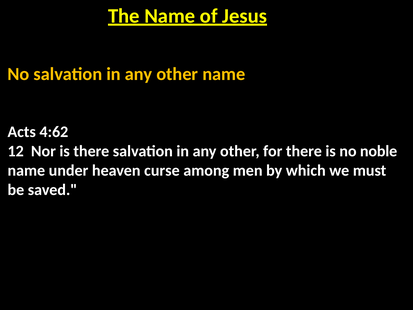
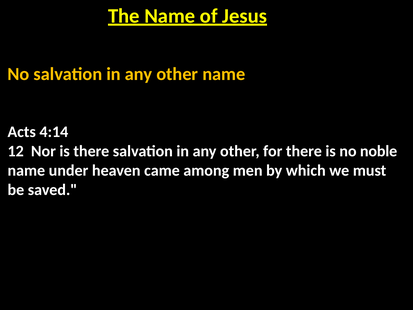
4:62: 4:62 -> 4:14 (54, 132)
curse: curse -> came (162, 170)
